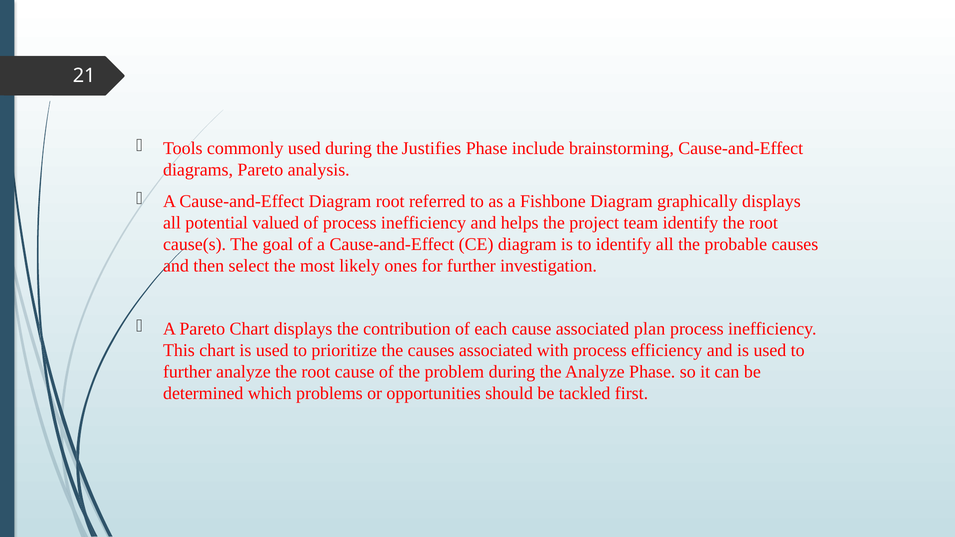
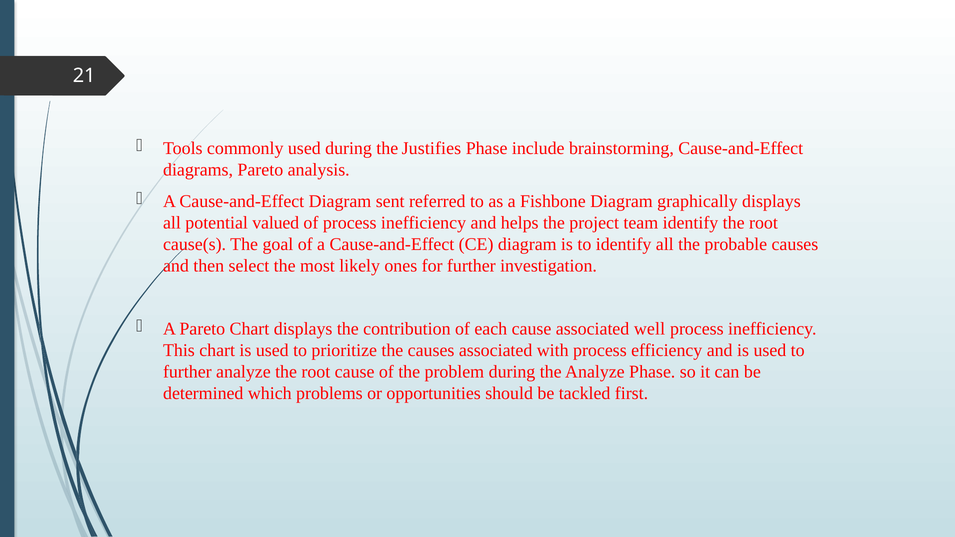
Diagram root: root -> sent (390, 201)
plan: plan -> well (650, 329)
